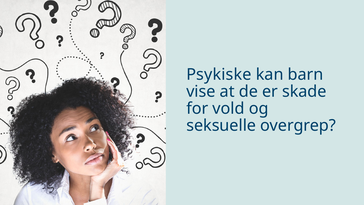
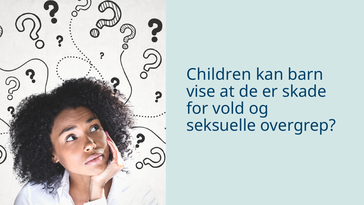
Psykiske: Psykiske -> Children (219, 74)
